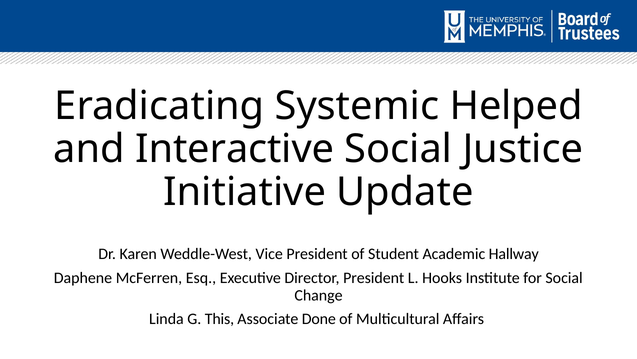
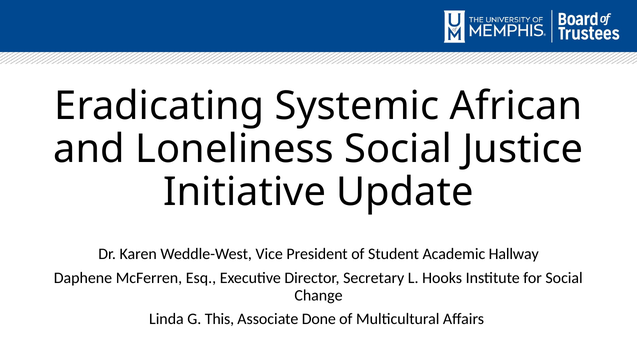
Helped: Helped -> African (516, 106)
Interactive: Interactive -> Loneliness (235, 149)
Director President: President -> Secretary (374, 278)
